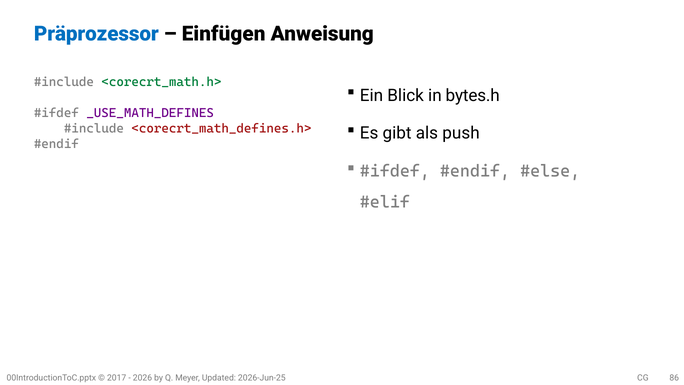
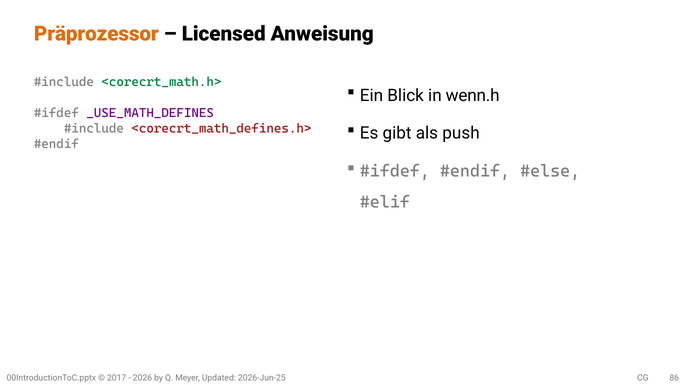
Präprozessor colour: blue -> orange (96, 34)
Einfügen: Einfügen -> Licensed (224, 34)
bytes.h: bytes.h -> wenn.h (473, 95)
